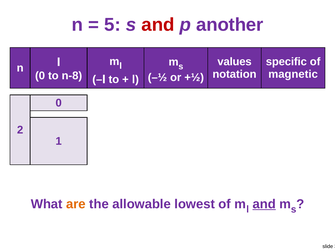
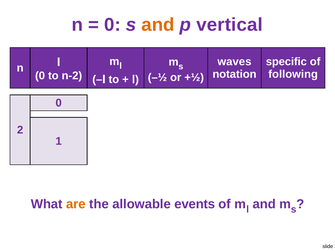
5: 5 -> 0 (112, 25)
and colour: red -> orange (158, 25)
another: another -> vertical (230, 25)
values: values -> waves (234, 62)
magnetic: magnetic -> following (293, 74)
n-8: n-8 -> n-2 (72, 76)
lowest: lowest -> events (195, 204)
and underline: present -> none (264, 204)
